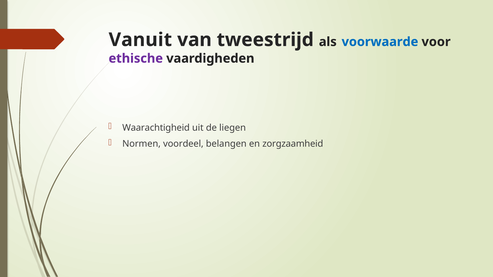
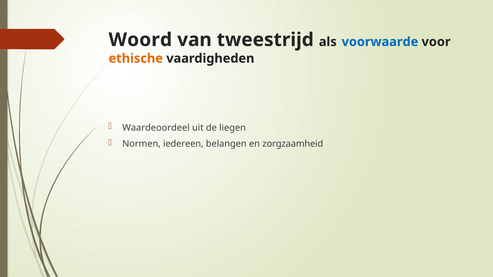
Vanuit: Vanuit -> Woord (140, 40)
ethische colour: purple -> orange (136, 58)
Waarachtigheid: Waarachtigheid -> Waardeoordeel (156, 128)
voordeel: voordeel -> iedereen (183, 144)
